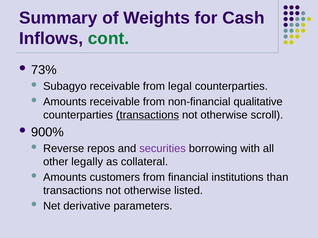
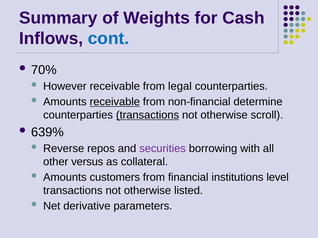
cont colour: green -> blue (108, 39)
73%: 73% -> 70% (44, 70)
Subagyo: Subagyo -> However (65, 86)
receivable underline: none -> present (115, 102)
qualitative: qualitative -> determine (258, 102)
900%: 900% -> 639% (47, 132)
legally: legally -> versus (87, 162)
than: than -> level (278, 178)
